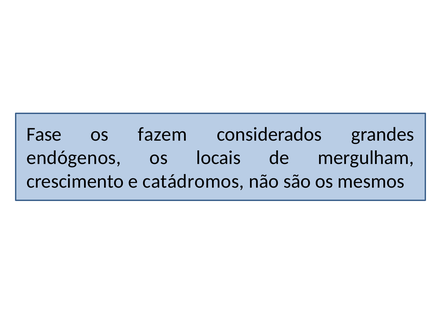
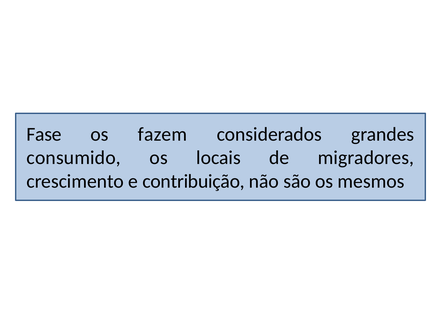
endógenos: endógenos -> consumido (74, 158)
mergulham: mergulham -> migradores (366, 158)
catádromos: catádromos -> contribuição (194, 181)
